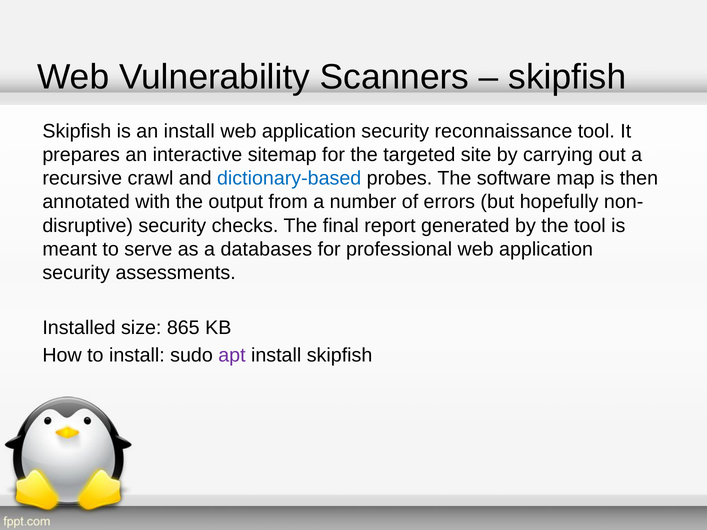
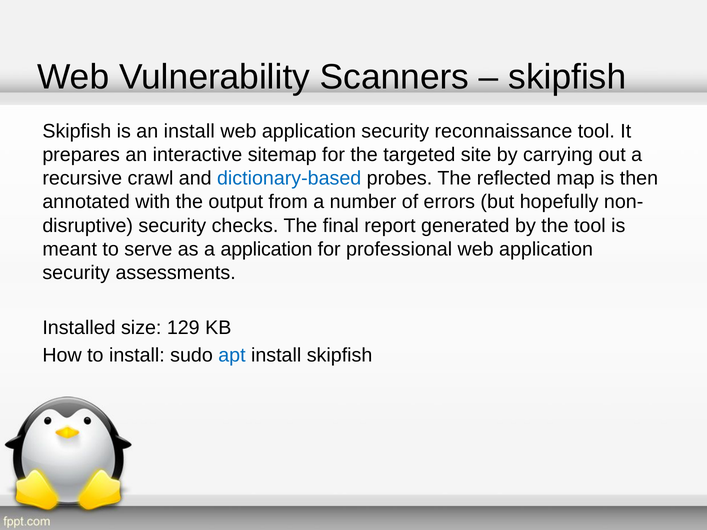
software: software -> reflected (514, 179)
a databases: databases -> application (266, 249)
865: 865 -> 129 (183, 328)
apt colour: purple -> blue (232, 355)
